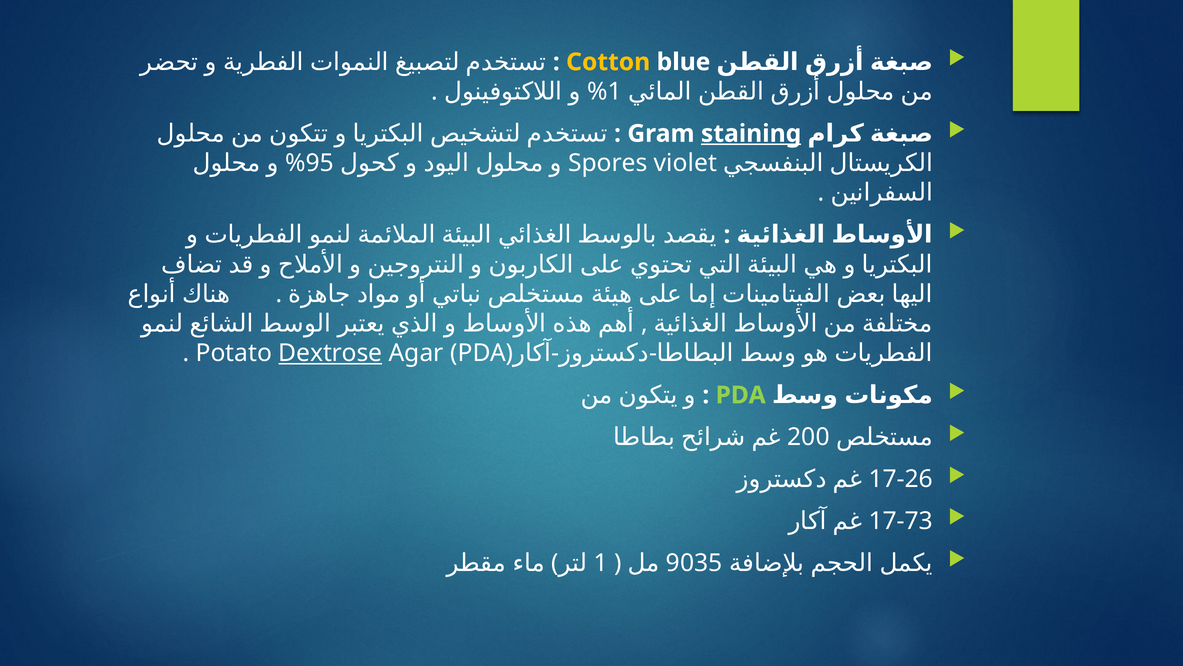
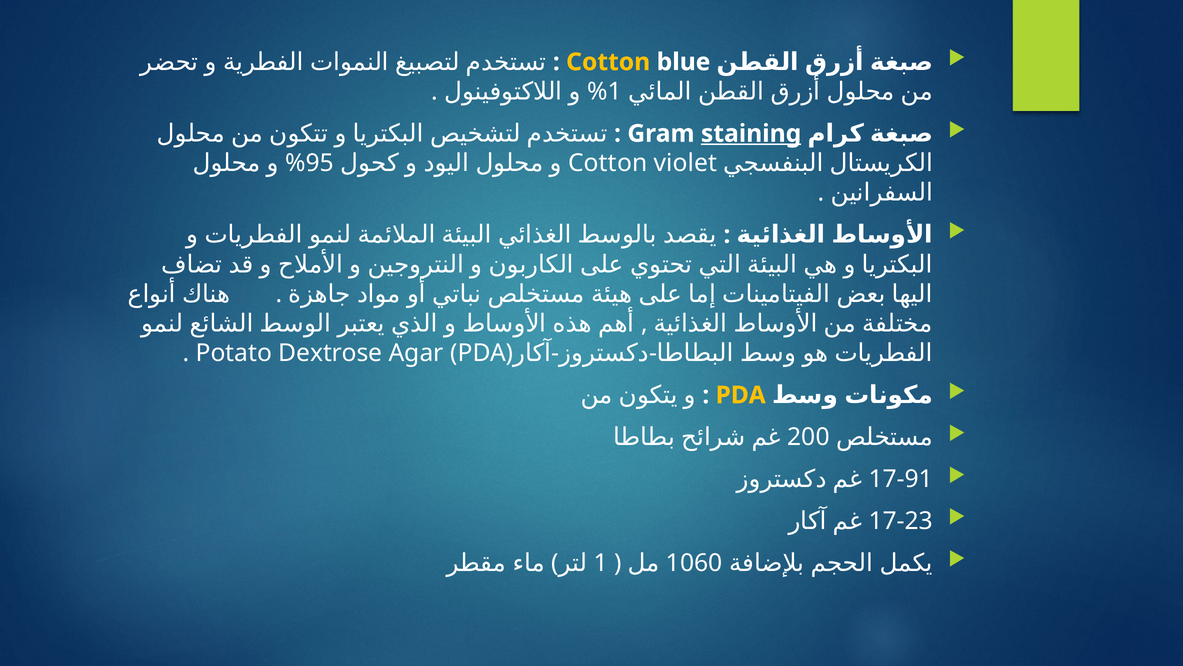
Spores: Spores -> Cotton (608, 163)
Dextrose underline: present -> none (330, 353)
PDA colour: light green -> yellow (741, 395)
17-26: 17-26 -> 17-91 (901, 479)
17-73: 17-73 -> 17-23 (901, 521)
9035: 9035 -> 1060 (694, 563)
